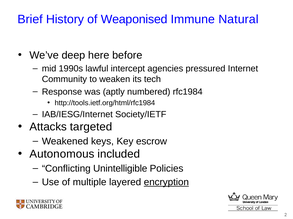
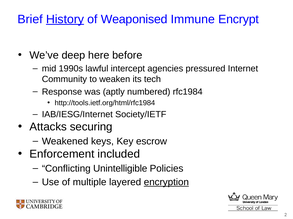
History underline: none -> present (65, 19)
Natural: Natural -> Encrypt (239, 19)
targeted: targeted -> securing (91, 127)
Autonomous: Autonomous -> Enforcement (62, 155)
